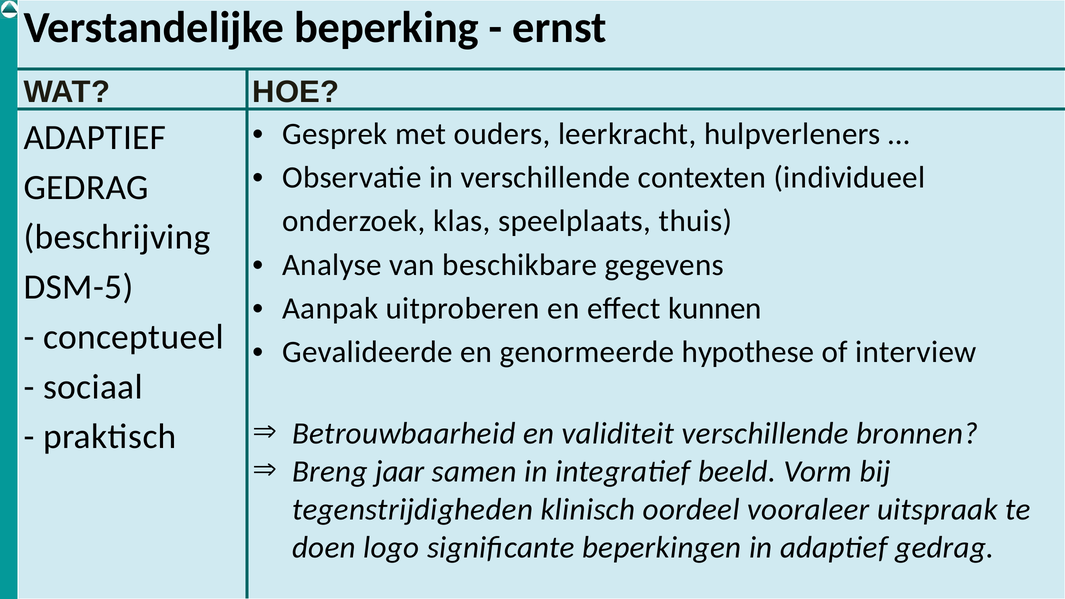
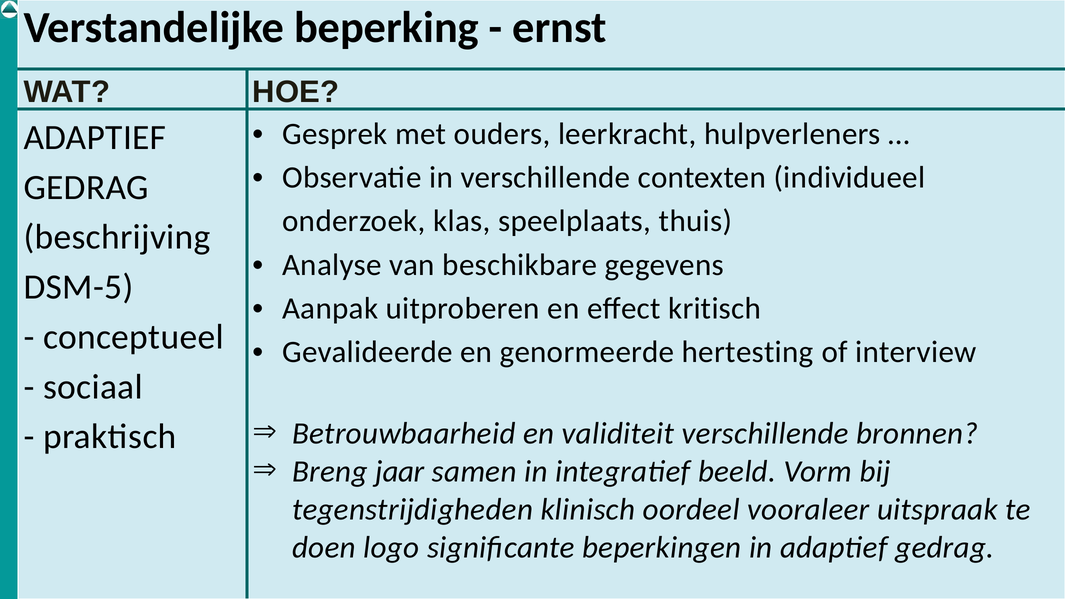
kunnen: kunnen -> kritisch (715, 308)
hypothese: hypothese -> hertesting (748, 352)
